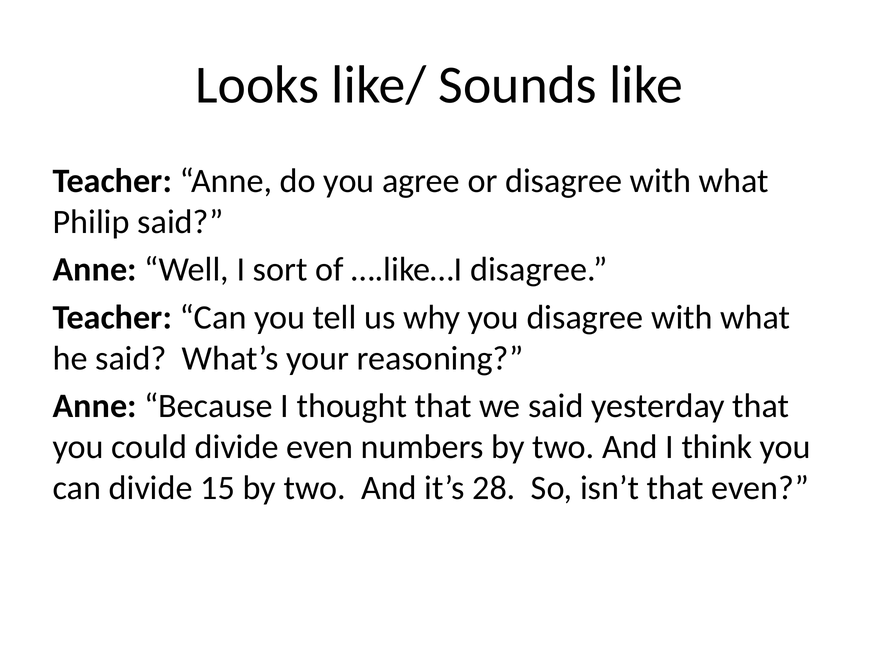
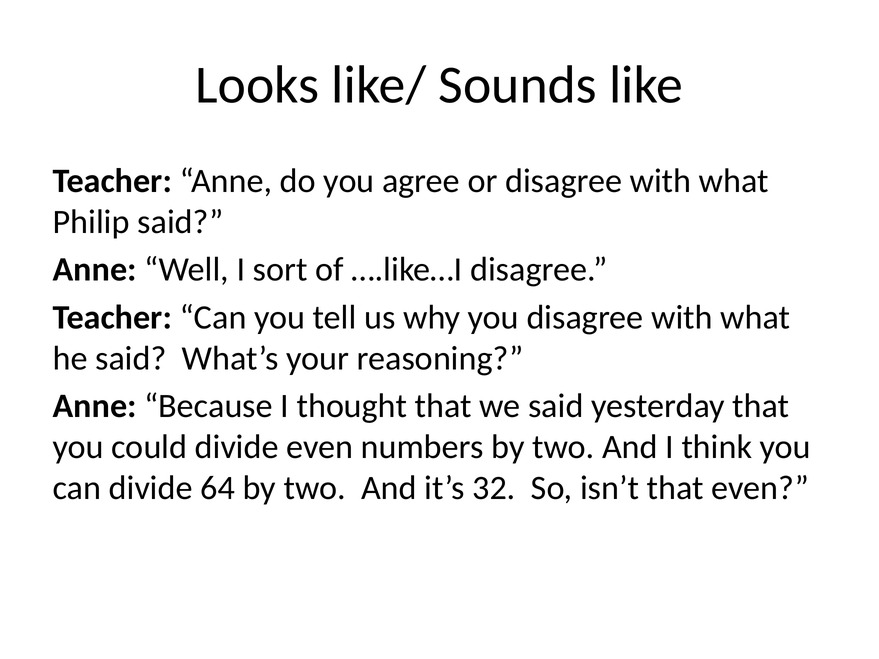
15: 15 -> 64 (218, 488)
28: 28 -> 32 (494, 488)
